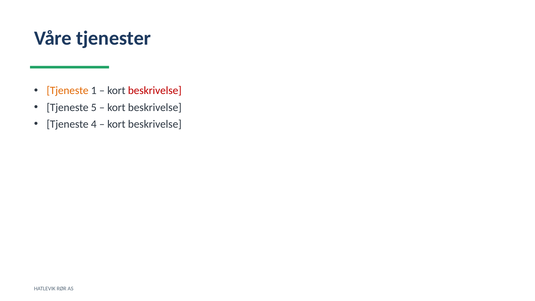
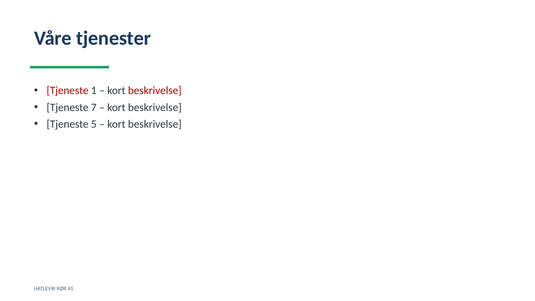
Tjeneste colour: orange -> red (68, 91)
5: 5 -> 7 (94, 107)
4: 4 -> 5 (94, 124)
